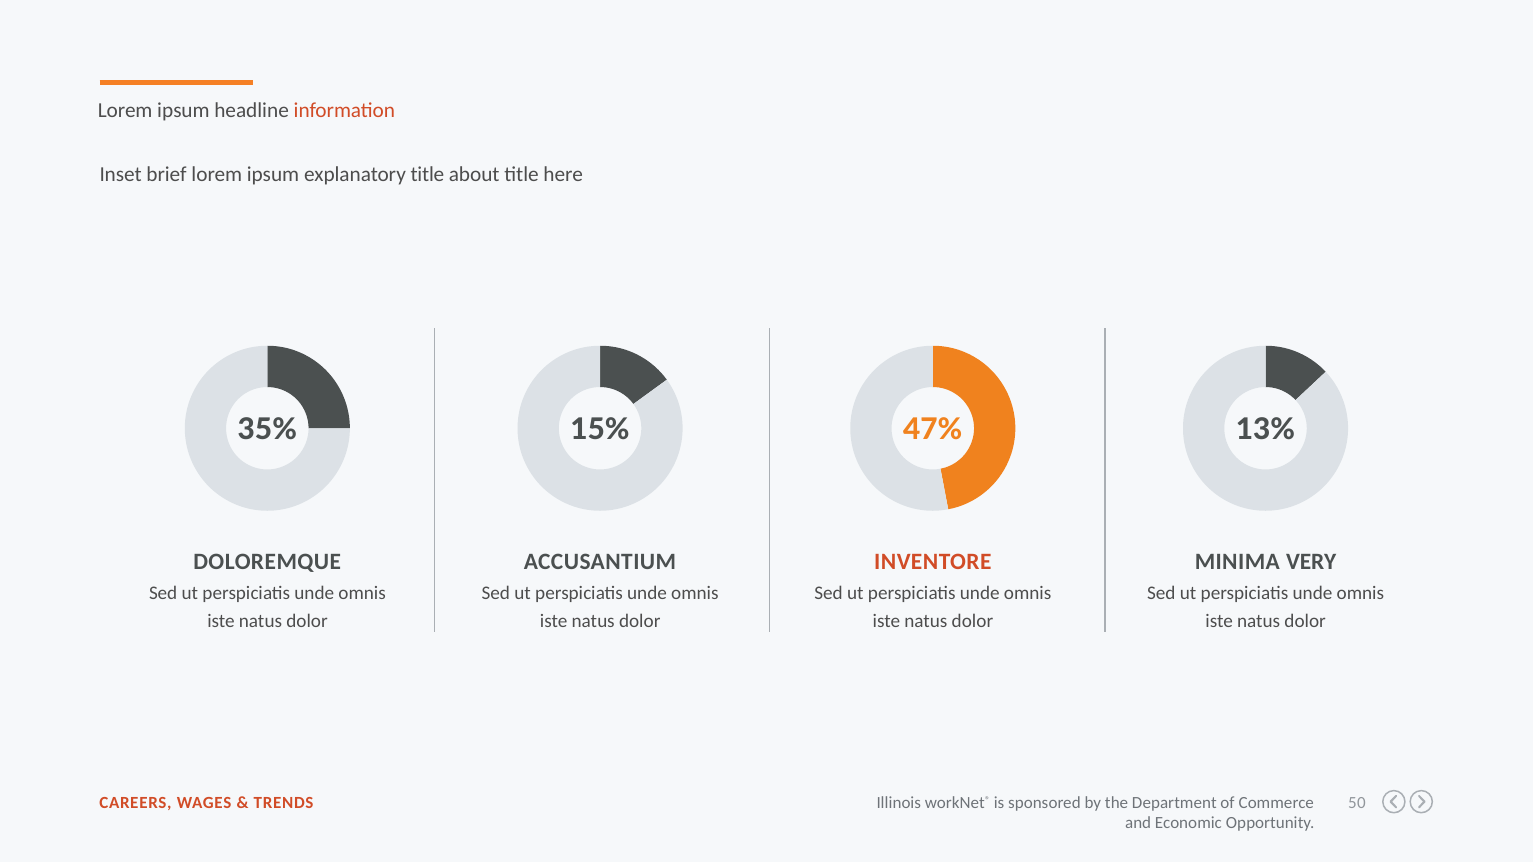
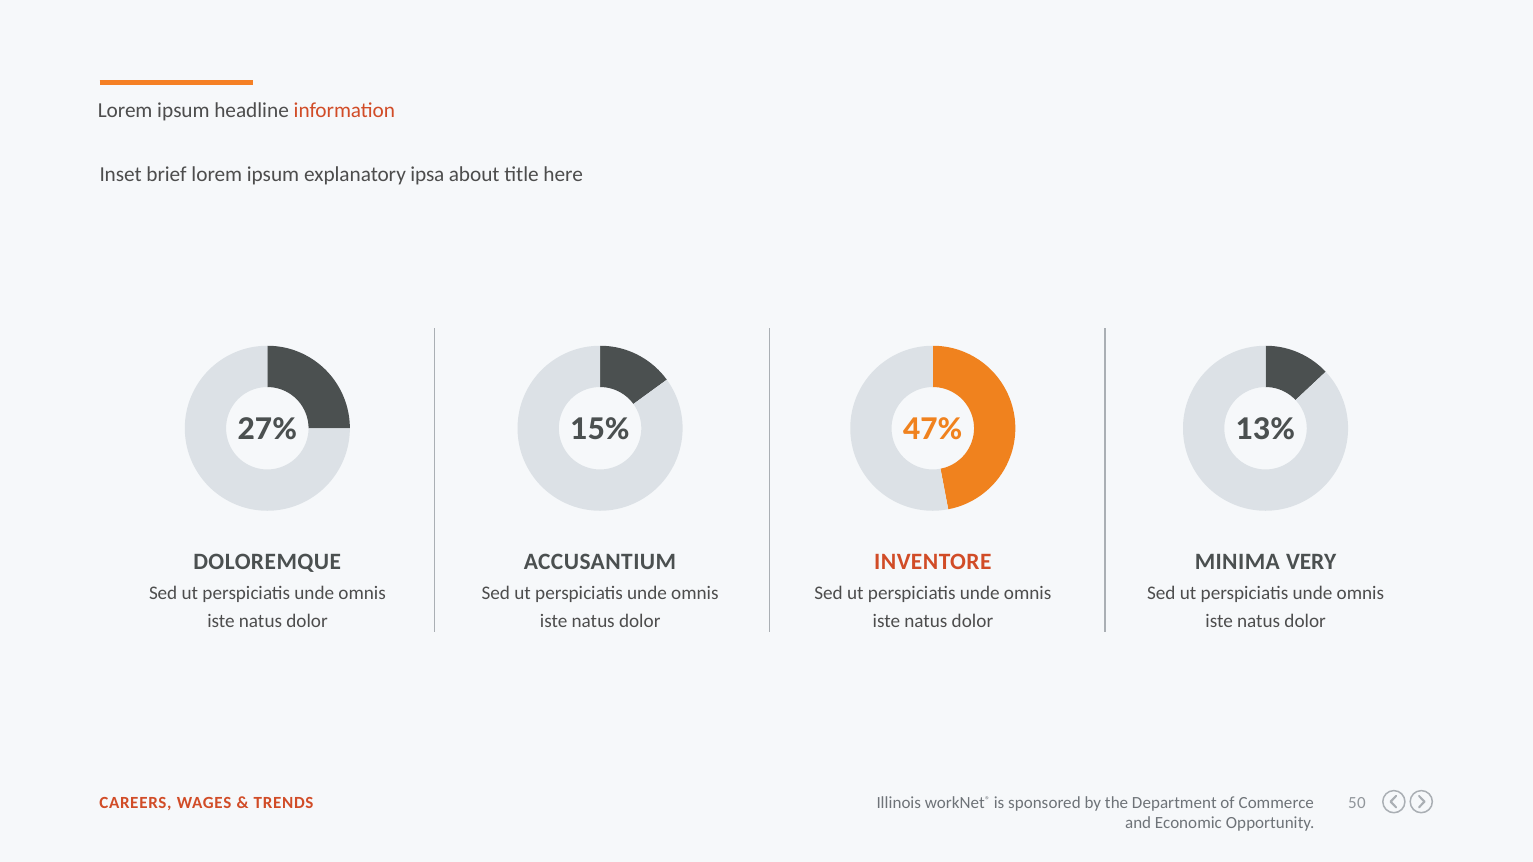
explanatory title: title -> ipsa (427, 175)
35%: 35% -> 27% (267, 430)
